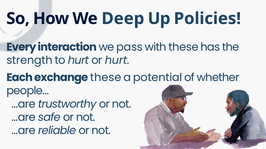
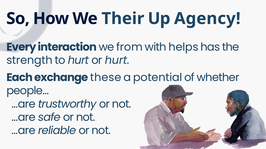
Deep: Deep -> Their (123, 19)
Policies: Policies -> Agency (207, 19)
pass: pass -> from (129, 47)
with these: these -> helps (183, 47)
